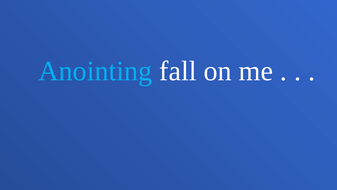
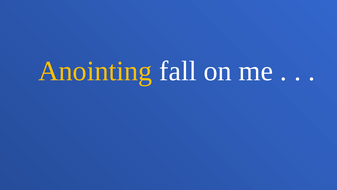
Anointing colour: light blue -> yellow (95, 71)
